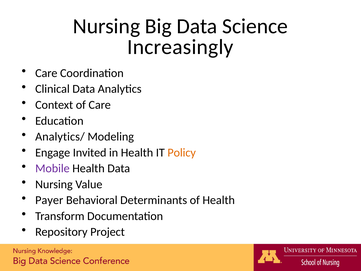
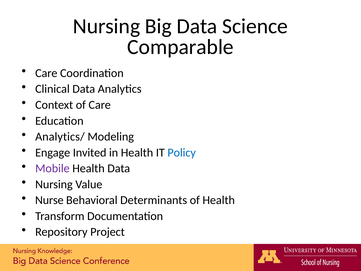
Increasingly: Increasingly -> Comparable (180, 47)
Policy colour: orange -> blue (182, 152)
Payer: Payer -> Nurse (49, 200)
